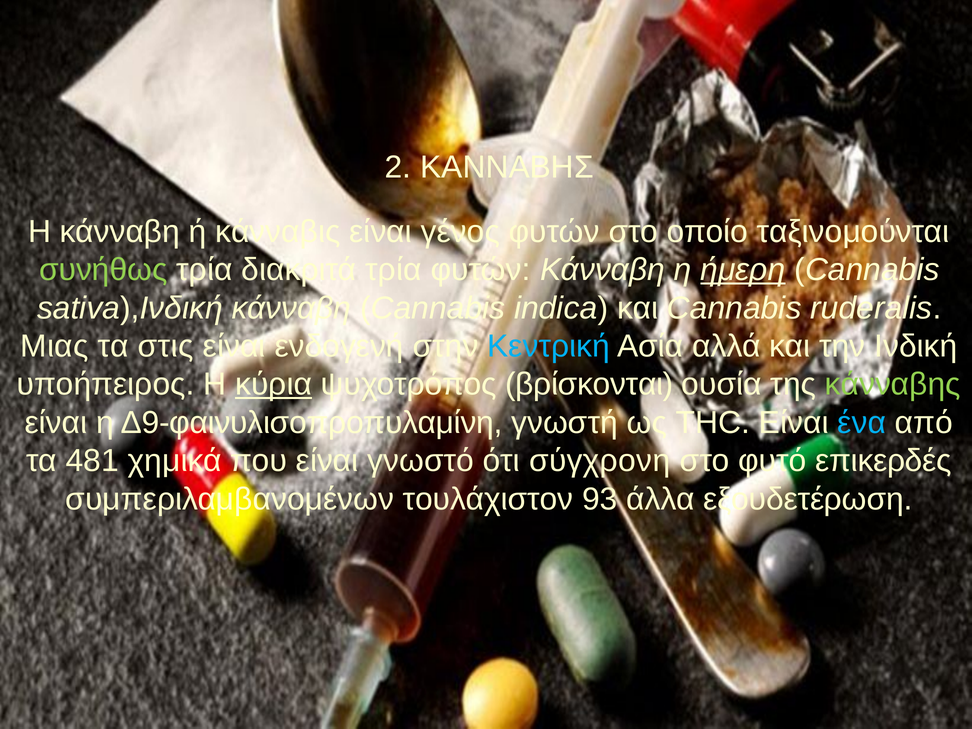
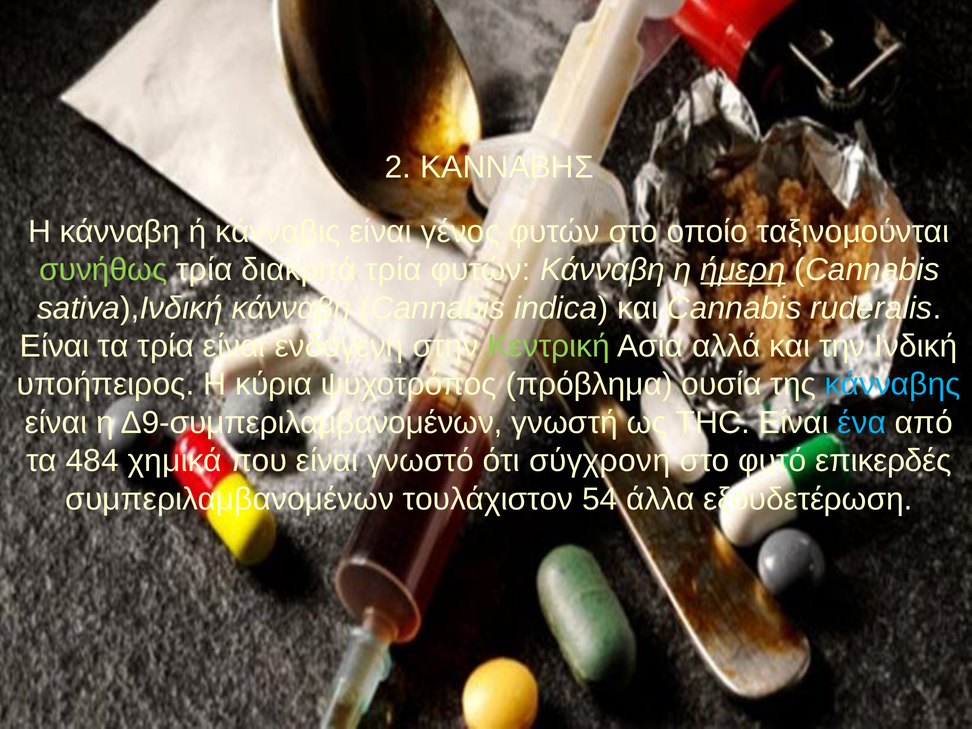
Μιας: Μιας -> Είναι (55, 346)
τα στις: στις -> τρία (166, 346)
Κεντρική colour: light blue -> light green (549, 346)
κύρια underline: present -> none (274, 384)
βρίσκονται: βρίσκονται -> πρόβλημα (589, 384)
κάνναβης colour: light green -> light blue (893, 384)
Δ9-φαινυλισοπροπυλαμίνη: Δ9-φαινυλισοπροπυλαμίνη -> Δ9-συμπεριλαμβανομένων (312, 423)
481: 481 -> 484 (92, 461)
93: 93 -> 54 (600, 499)
